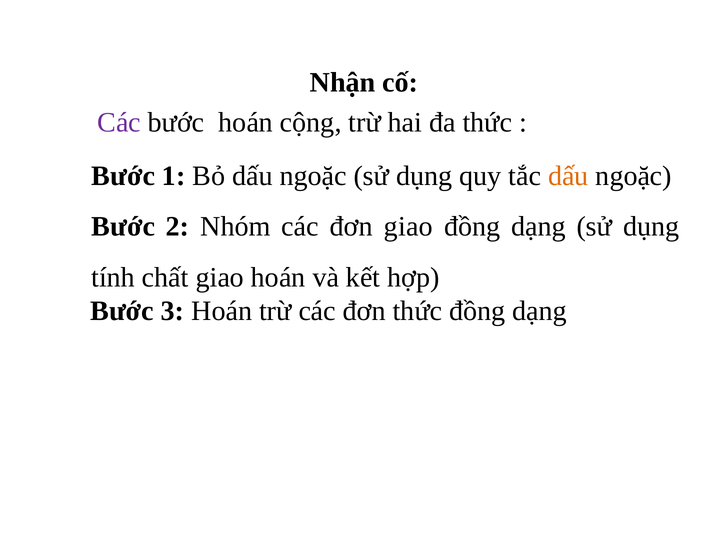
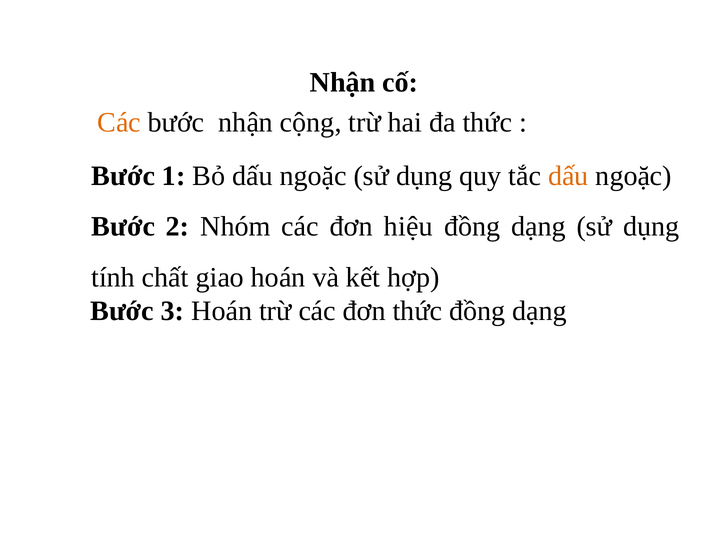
Các colour: purple -> orange (119, 122)
bước hoán: hoán -> nhận (246, 122)
đơn giao: giao -> hiệu (408, 227)
